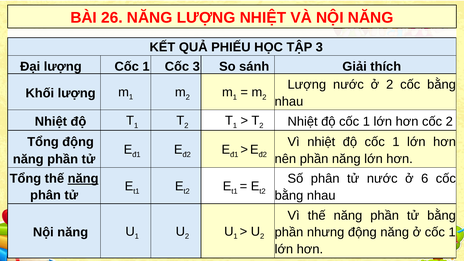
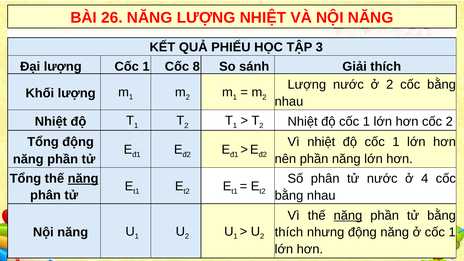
Cốc 3: 3 -> 8 (196, 67)
6: 6 -> 4 (425, 179)
năng underline: none -> present (348, 215)
phần: phần -> thích (289, 232)
